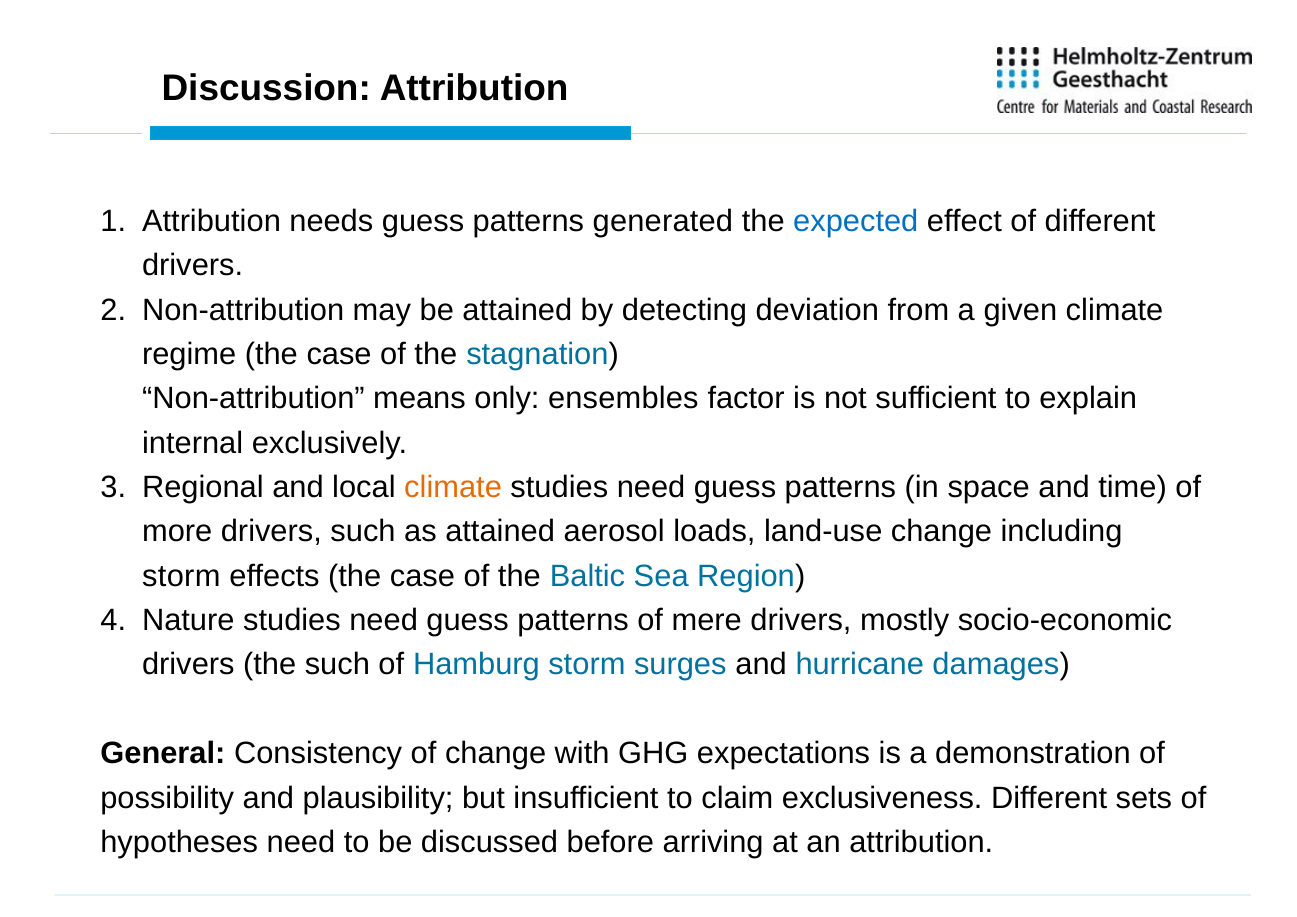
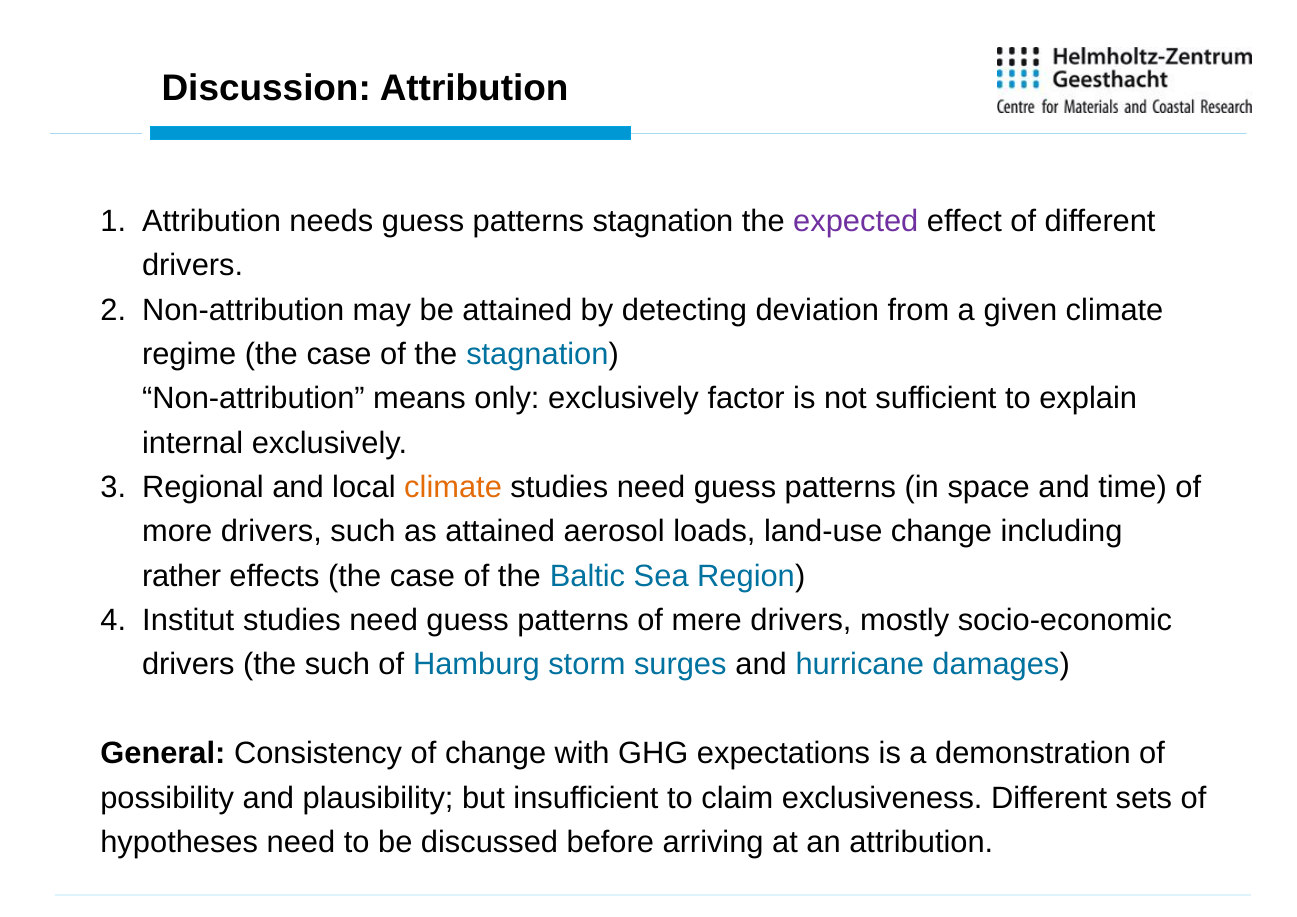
patterns generated: generated -> stagnation (663, 221)
expected colour: blue -> purple (856, 221)
only ensembles: ensembles -> exclusively (623, 399)
storm: storm -> rather (182, 576)
Nature: Nature -> Institut (188, 621)
